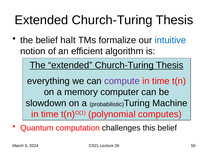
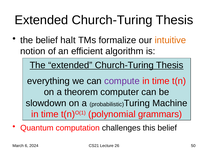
intuitive colour: blue -> orange (170, 40)
memory: memory -> theorem (81, 92)
computes: computes -> grammars (160, 114)
